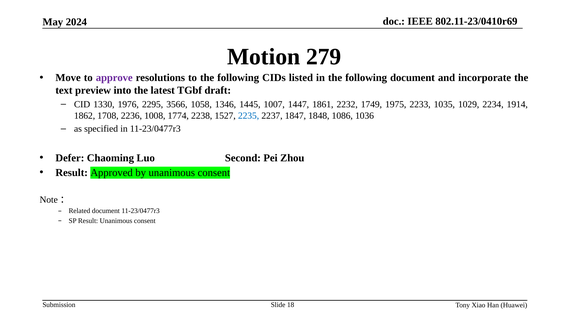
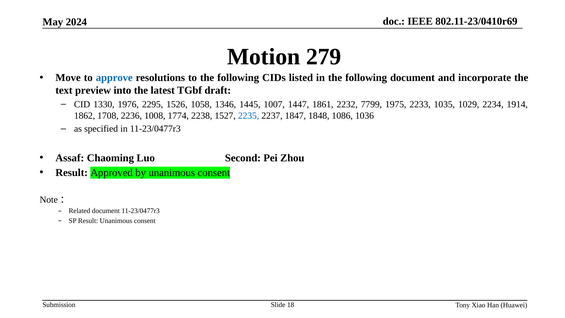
approve colour: purple -> blue (114, 78)
3566: 3566 -> 1526 (177, 104)
1749: 1749 -> 7799 (371, 104)
Defer: Defer -> Assaf (70, 158)
